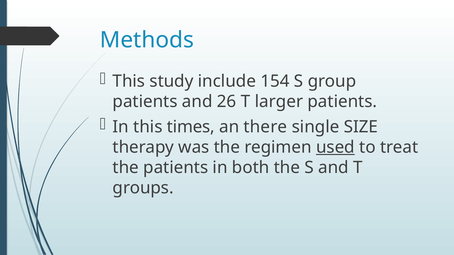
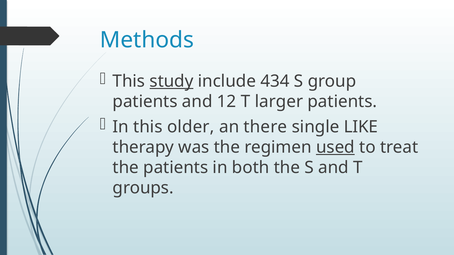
study underline: none -> present (171, 81)
154: 154 -> 434 (275, 81)
26: 26 -> 12 (227, 102)
times: times -> older (191, 127)
SIZE: SIZE -> LIKE (361, 127)
